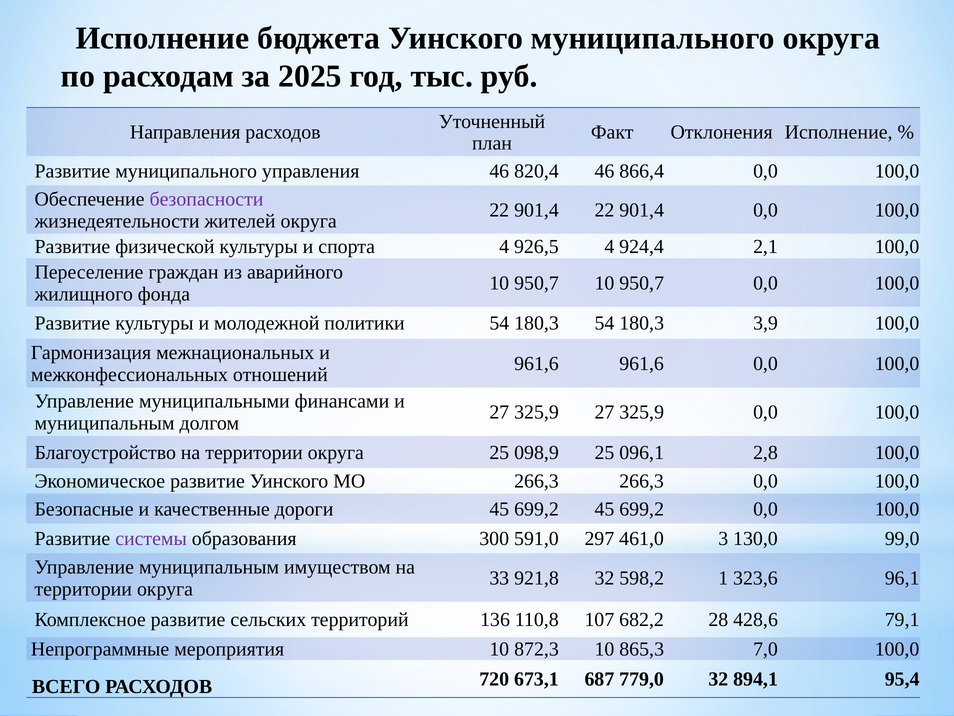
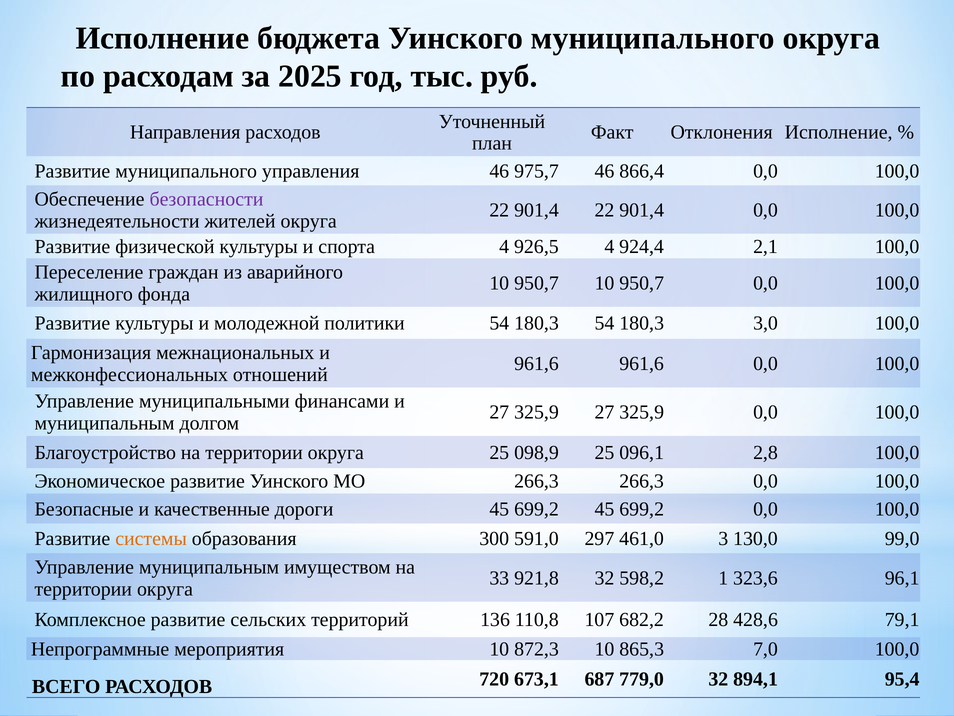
820,4: 820,4 -> 975,7 (537, 171)
3,9: 3,9 -> 3,0 (766, 323)
системы colour: purple -> orange (151, 538)
